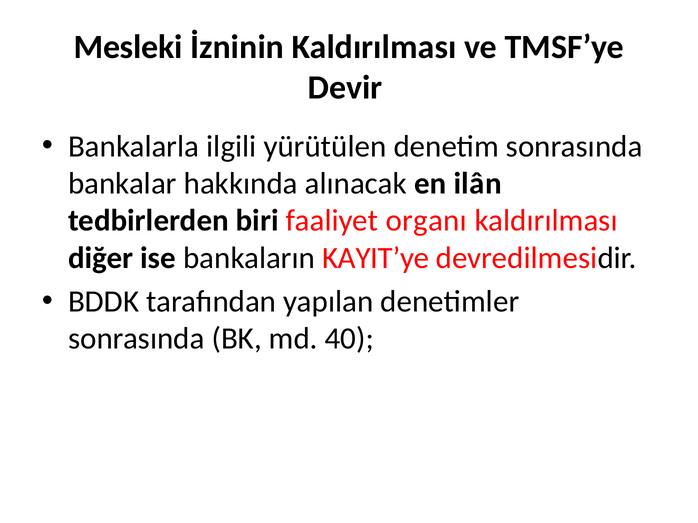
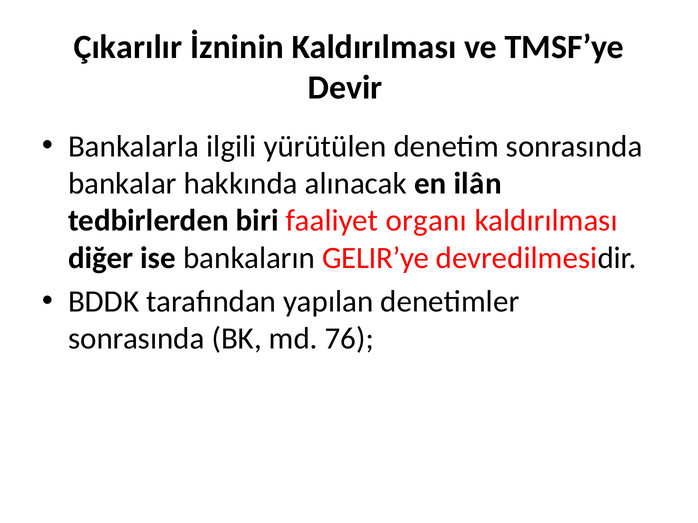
Mesleki: Mesleki -> Çıkarılır (128, 47)
KAYIT’ye: KAYIT’ye -> GELIR’ye (376, 258)
40: 40 -> 76 (349, 339)
